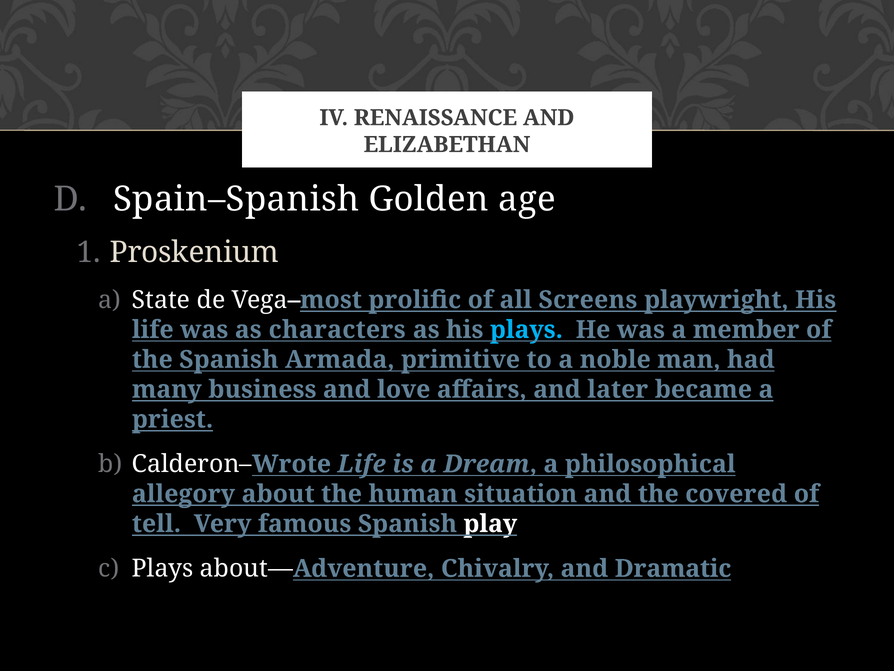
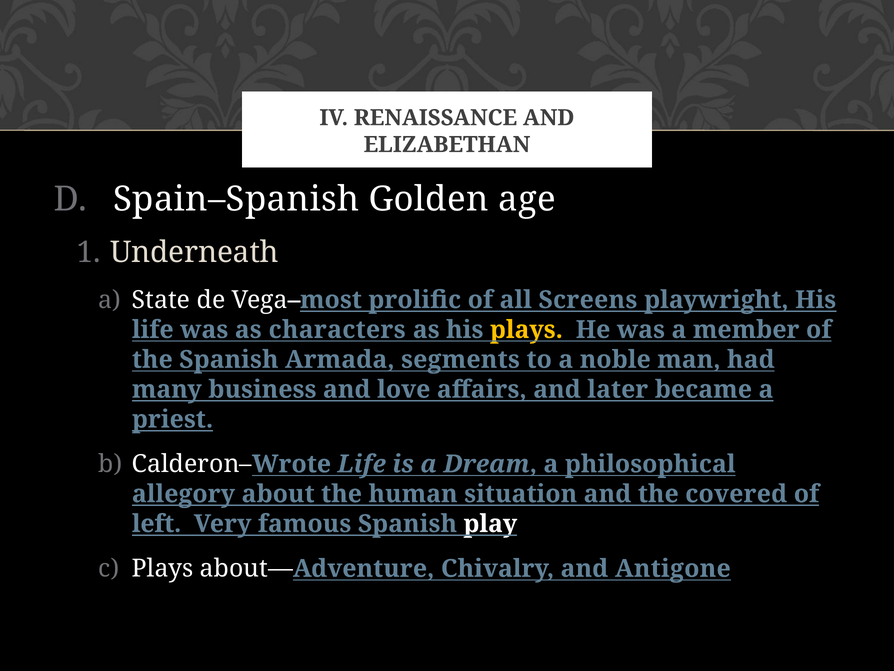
Proskenium: Proskenium -> Underneath (194, 252)
plays colour: light blue -> yellow (526, 330)
primitive: primitive -> segments (460, 359)
tell: tell -> left (157, 523)
Dramatic: Dramatic -> Antigone (673, 568)
